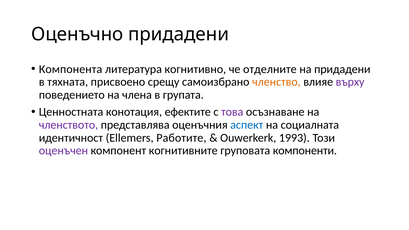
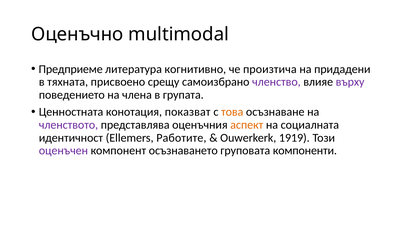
Оценъчно придадени: придадени -> multimodal (179, 34)
Компонента: Компонента -> Предприеме (71, 69)
отделните: отделните -> произтича (270, 69)
членство colour: orange -> purple (276, 82)
ефектите: ефектите -> показват (188, 112)
това colour: purple -> orange (232, 112)
аспект colour: blue -> orange (247, 125)
1993: 1993 -> 1919 (294, 138)
когнитивните: когнитивните -> осъзнаването (183, 151)
